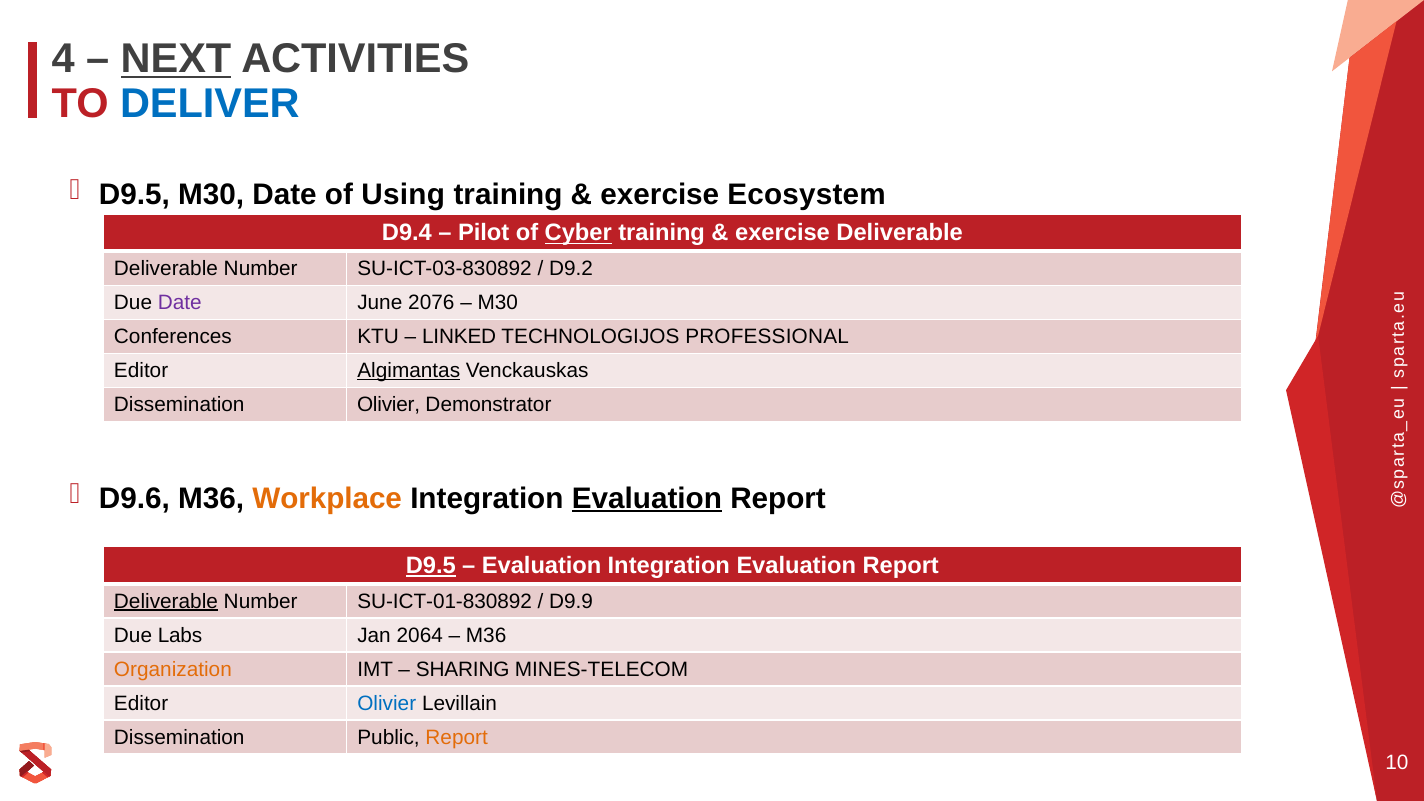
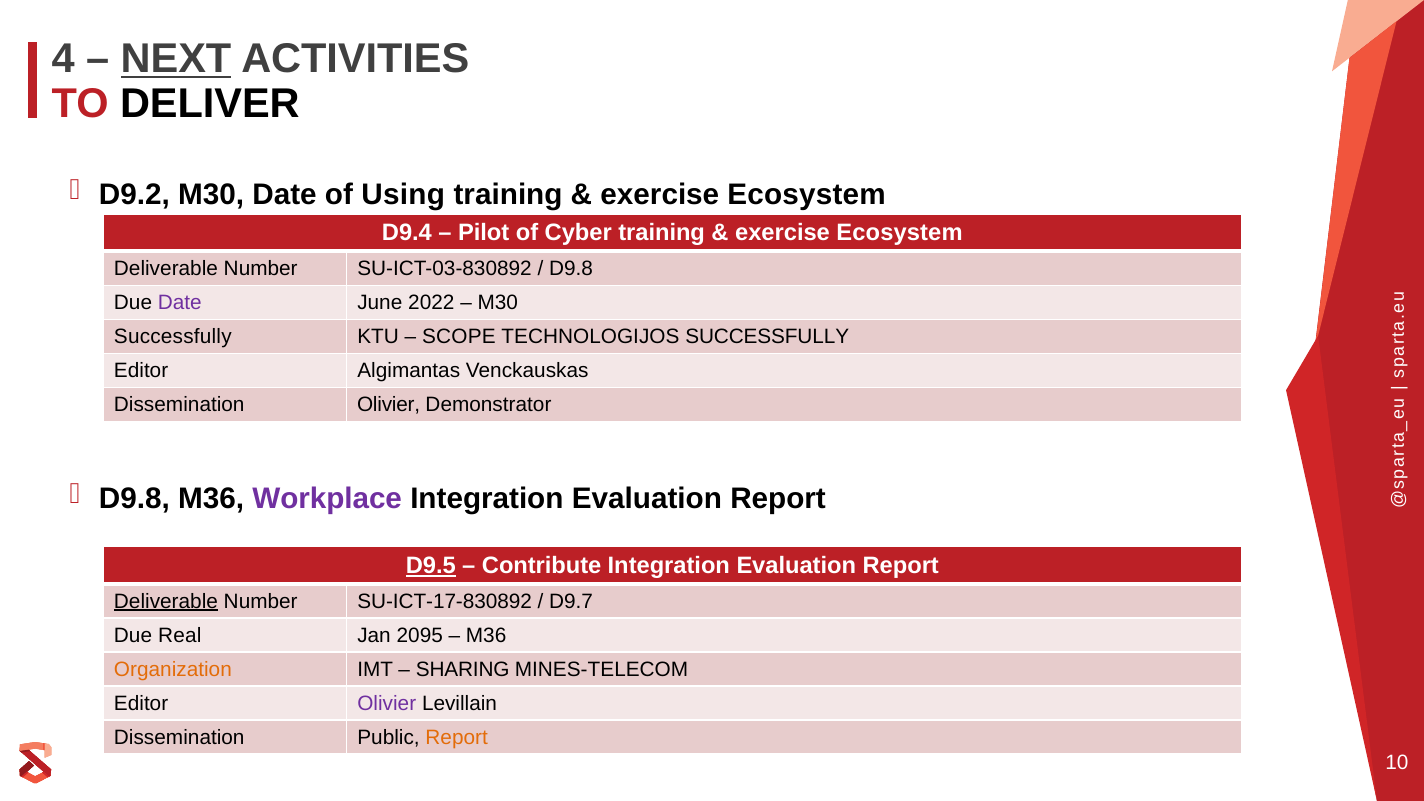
DELIVER colour: blue -> black (210, 104)
D9.5: D9.5 -> D9.2 (134, 195)
Cyber underline: present -> none (578, 233)
Deliverable: Deliverable -> Ecosystem (900, 233)
D9.2: D9.2 -> D9.8 (571, 269)
2076: 2076 -> 2022 (431, 303)
Conferences: Conferences -> Successfully (173, 337)
LINKED: LINKED -> SCOPE (459, 337)
TECHNOLOGIJOS PROFESSIONAL: PROFESSIONAL -> SUCCESSFULLY (767, 337)
Algimantas underline: present -> none (409, 371)
D9.6: D9.6 -> D9.8 (134, 498)
Workplace colour: orange -> purple (327, 498)
Evaluation underline: present -> none (647, 498)
Evaluation: Evaluation -> Contribute (542, 566)
SU-ICT-01-830892: SU-ICT-01-830892 -> SU-ICT-17-830892 (445, 601)
D9.9: D9.9 -> D9.7 (571, 601)
Labs: Labs -> Real (180, 635)
2064: 2064 -> 2095 (420, 635)
Olivier colour: blue -> purple (387, 703)
